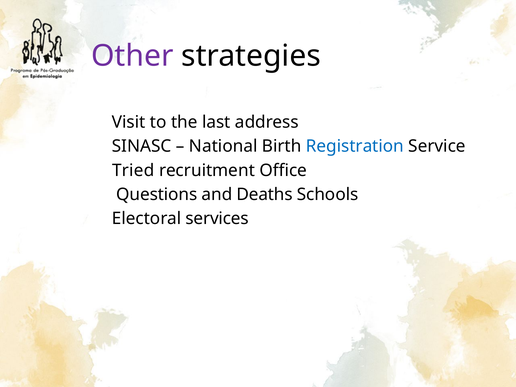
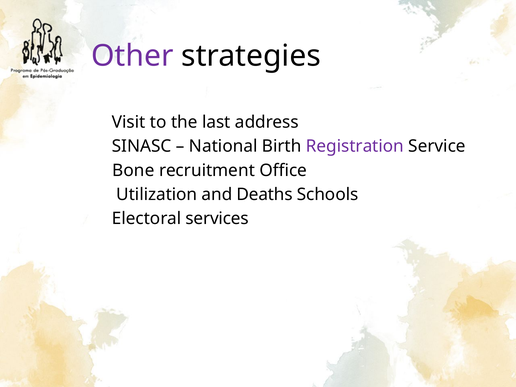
Registration colour: blue -> purple (355, 146)
Tried: Tried -> Bone (133, 170)
Questions: Questions -> Utilization (157, 194)
